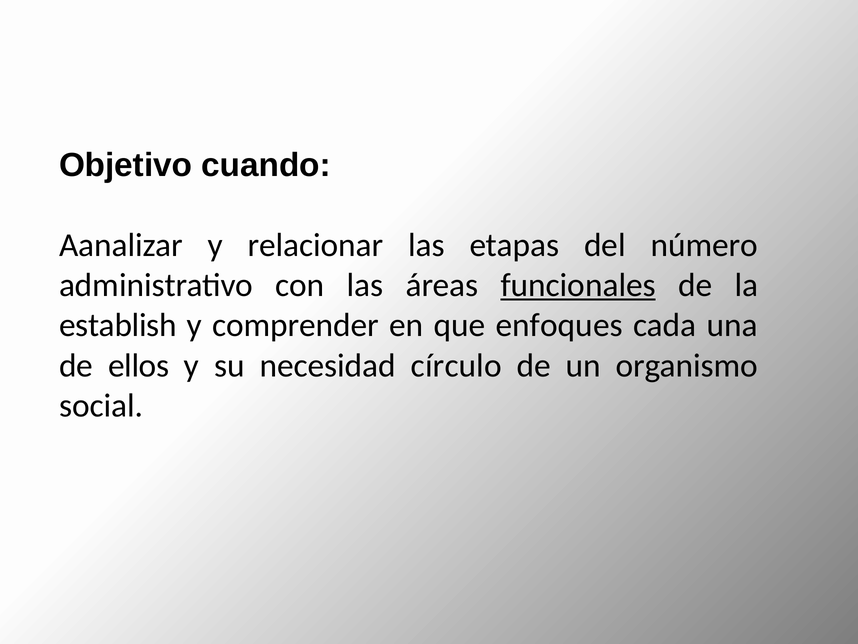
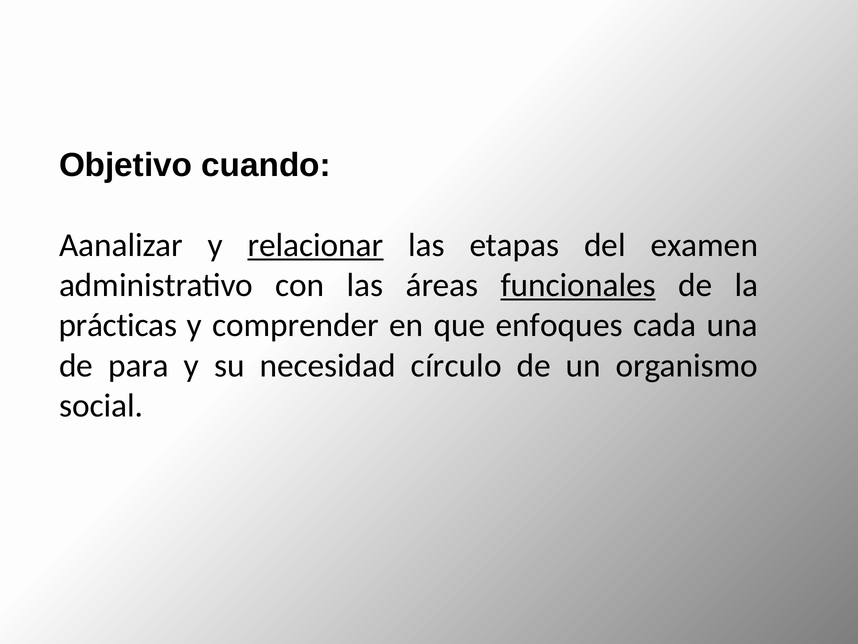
relacionar underline: none -> present (316, 245)
número: número -> examen (704, 245)
establish: establish -> prácticas (118, 325)
ellos: ellos -> para (139, 365)
